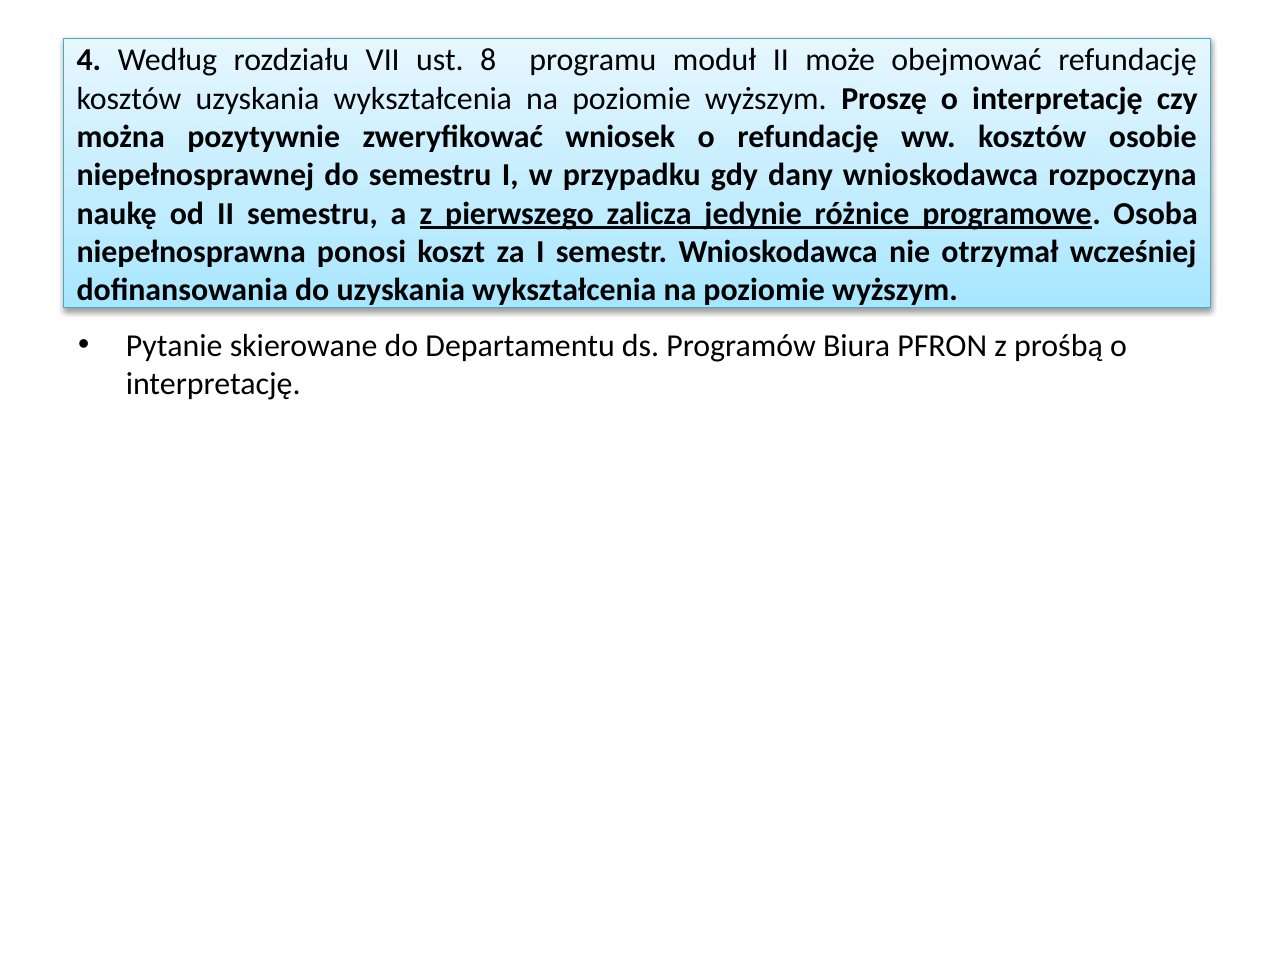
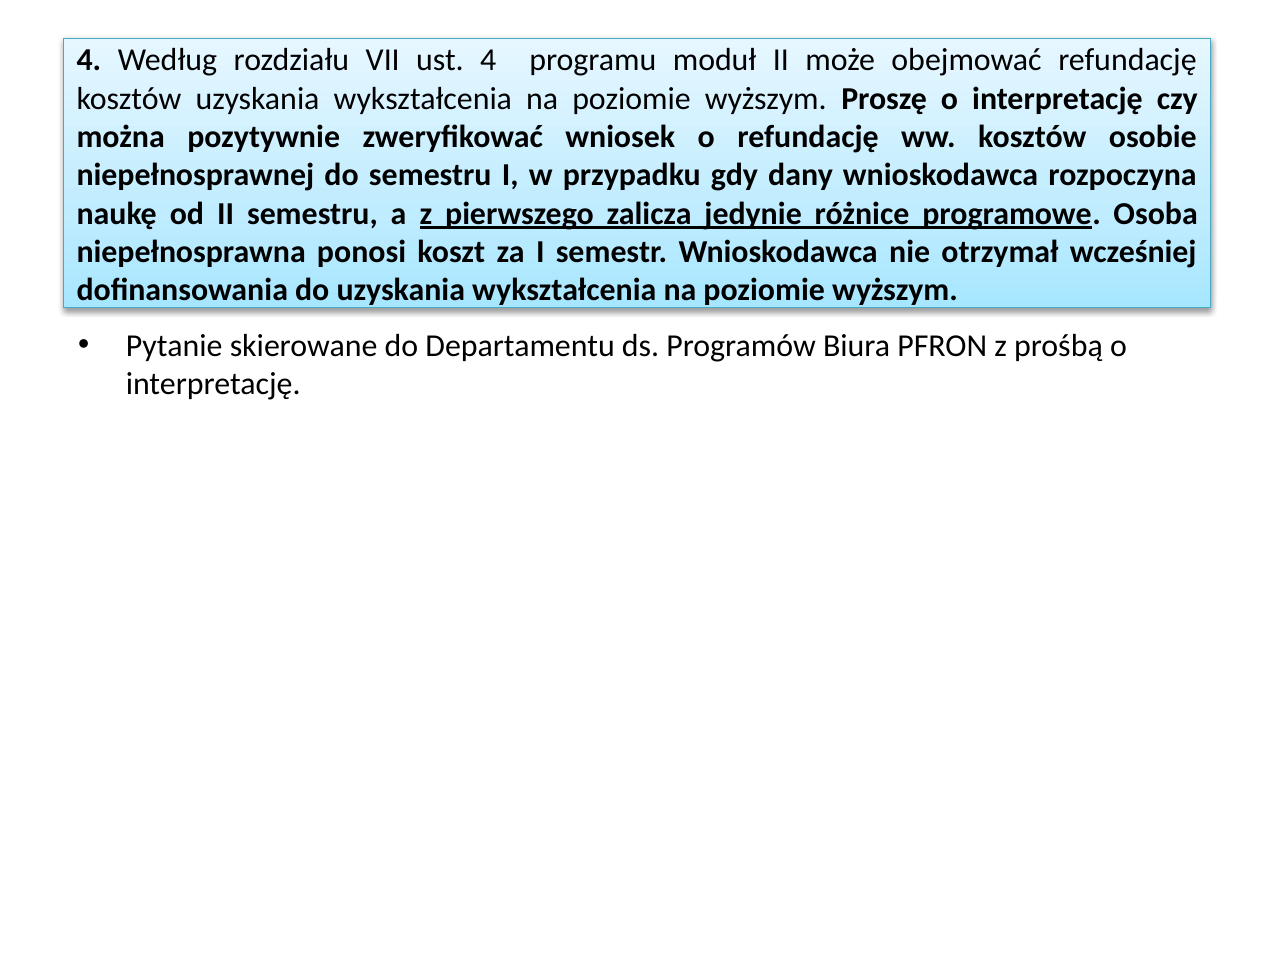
ust 8: 8 -> 4 (488, 60)
